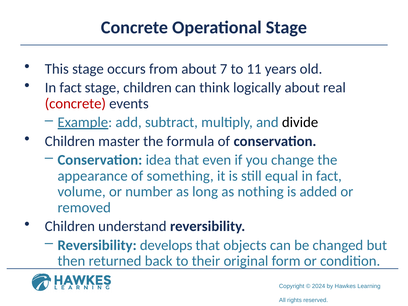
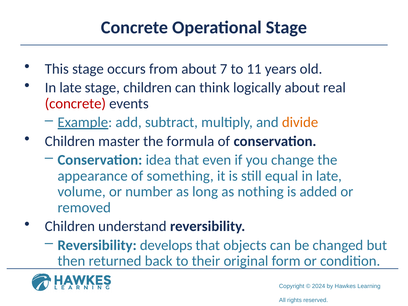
fact: fact -> late (71, 88)
divide colour: black -> orange (300, 122)
equal in fact: fact -> late (329, 176)
